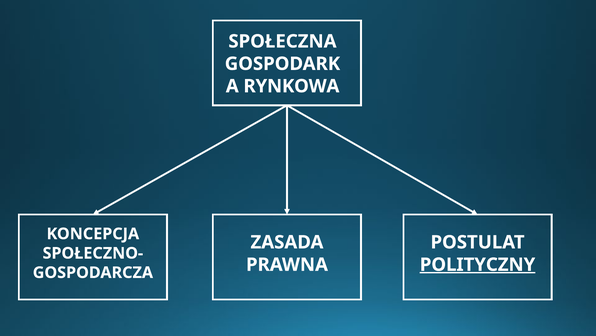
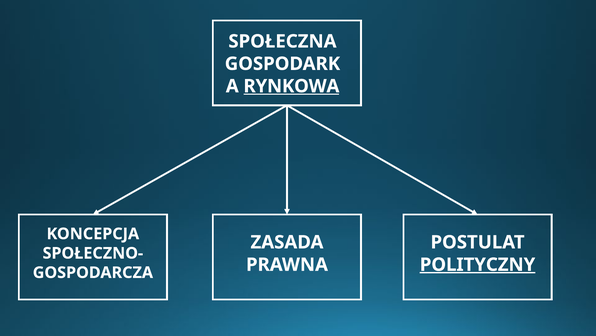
RYNKOWA underline: none -> present (291, 86)
